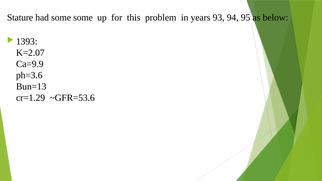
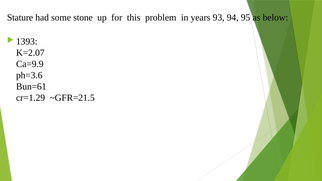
some some: some -> stone (83, 18)
Bun=13: Bun=13 -> Bun=61 (31, 87)
~GFR=53.6: ~GFR=53.6 -> ~GFR=21.5 (72, 98)
